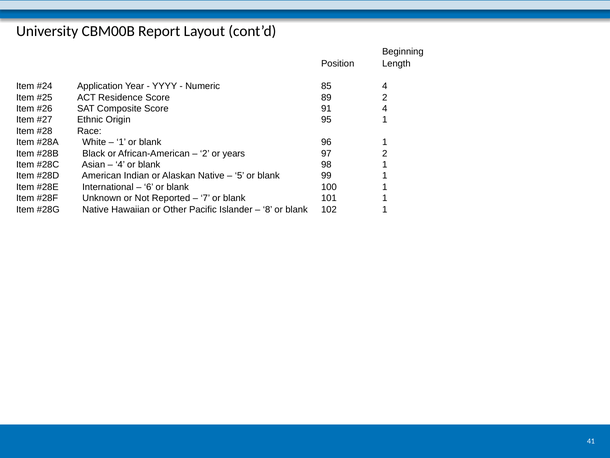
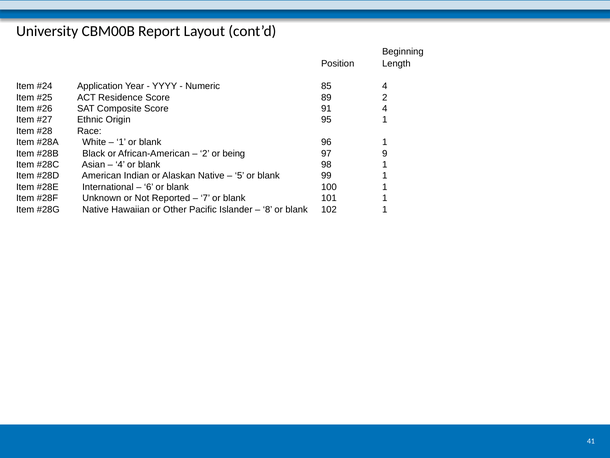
years: years -> being (234, 153)
97 2: 2 -> 9 (385, 153)
